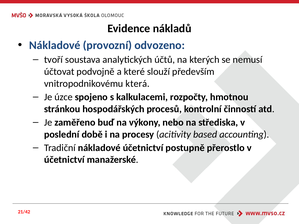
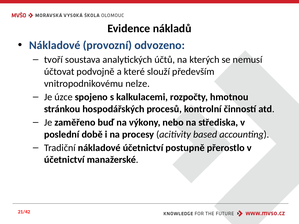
která: která -> nelze (138, 84)
